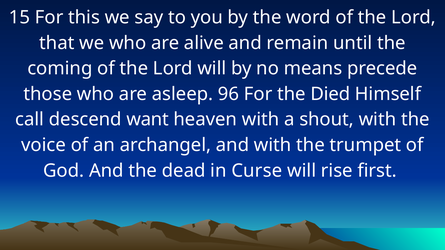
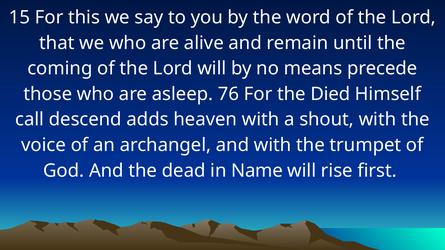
96: 96 -> 76 (229, 94)
want: want -> adds (148, 120)
Curse: Curse -> Name (257, 171)
